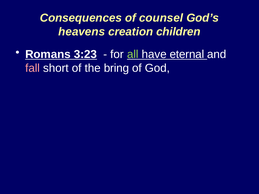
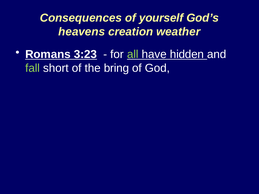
counsel: counsel -> yourself (161, 18)
children: children -> weather (178, 32)
eternal: eternal -> hidden (187, 54)
fall colour: pink -> light green (33, 68)
